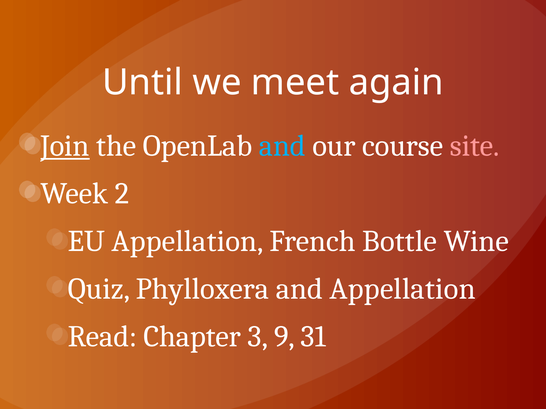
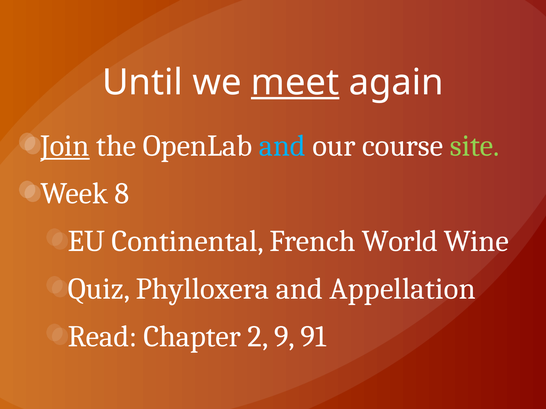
meet underline: none -> present (295, 83)
site colour: pink -> light green (475, 146)
2: 2 -> 8 (122, 194)
EU Appellation: Appellation -> Continental (188, 241)
Bottle: Bottle -> World (400, 241)
3: 3 -> 2 (258, 337)
31: 31 -> 91 (313, 337)
